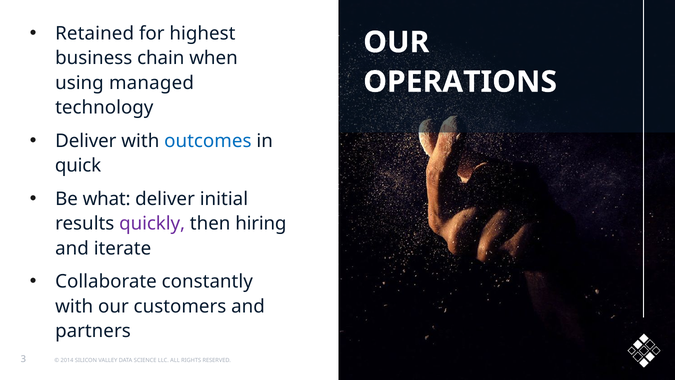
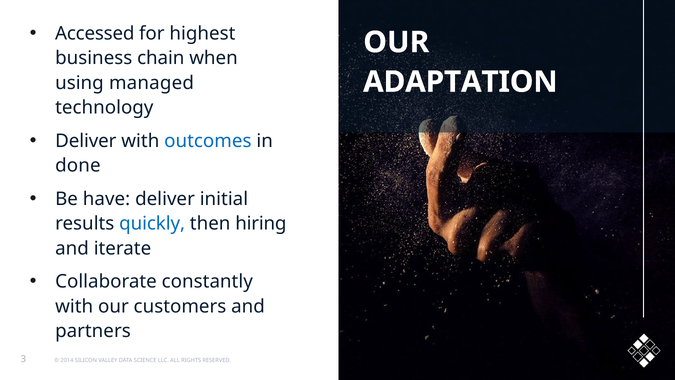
Retained: Retained -> Accessed (95, 33)
OPERATIONS: OPERATIONS -> ADAPTATION (460, 82)
quick: quick -> done (78, 166)
what: what -> have (107, 199)
quickly colour: purple -> blue (152, 223)
